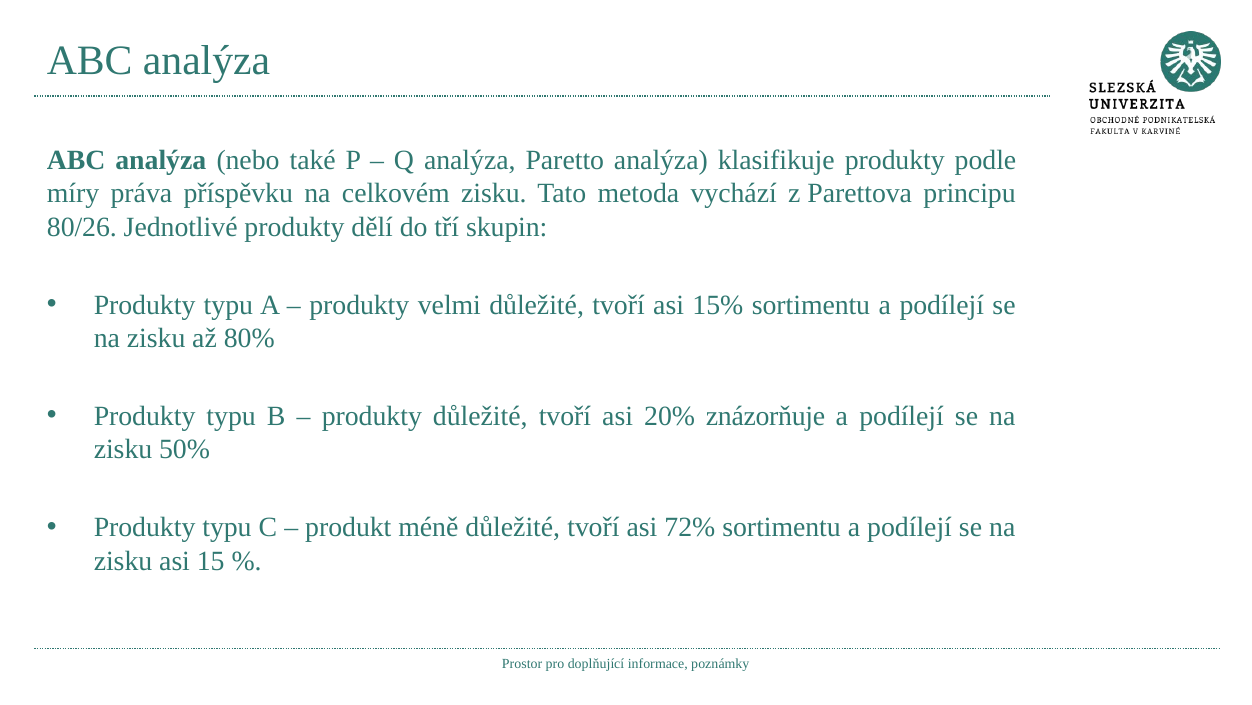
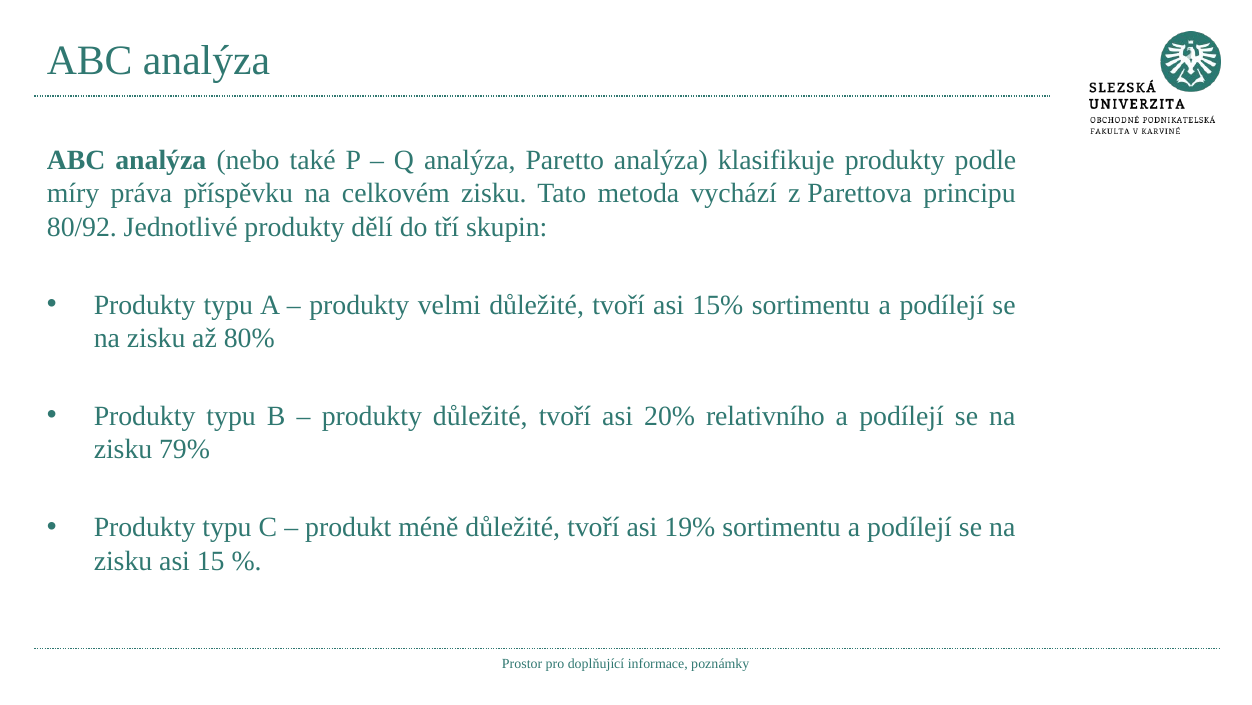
80/26: 80/26 -> 80/92 (82, 227)
znázorňuje: znázorňuje -> relativního (765, 416)
50%: 50% -> 79% (185, 449)
72%: 72% -> 19% (690, 527)
